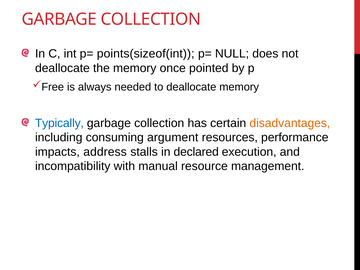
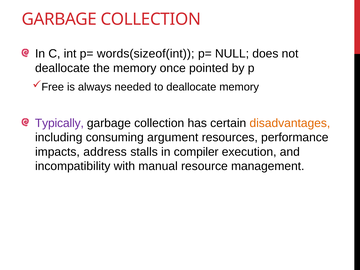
points(sizeof(int: points(sizeof(int -> words(sizeof(int (146, 54)
Typically colour: blue -> purple (59, 123)
declared: declared -> compiler (196, 152)
